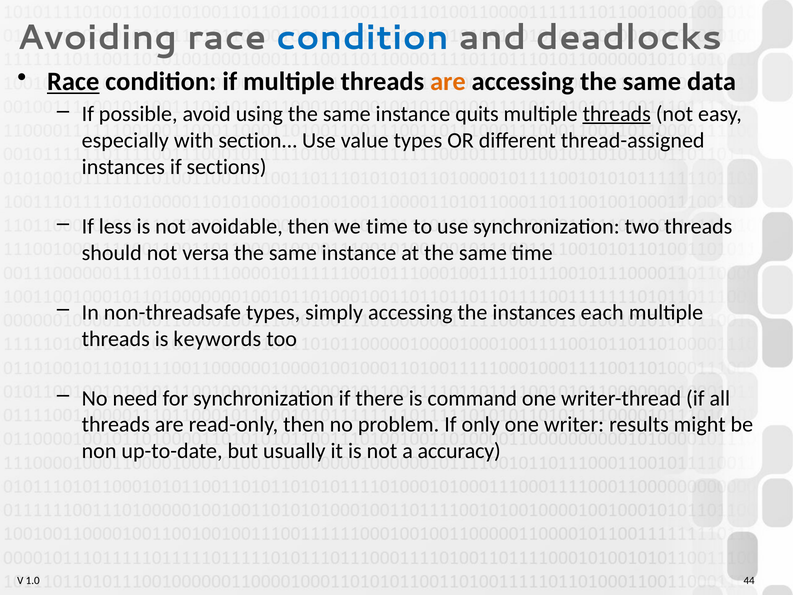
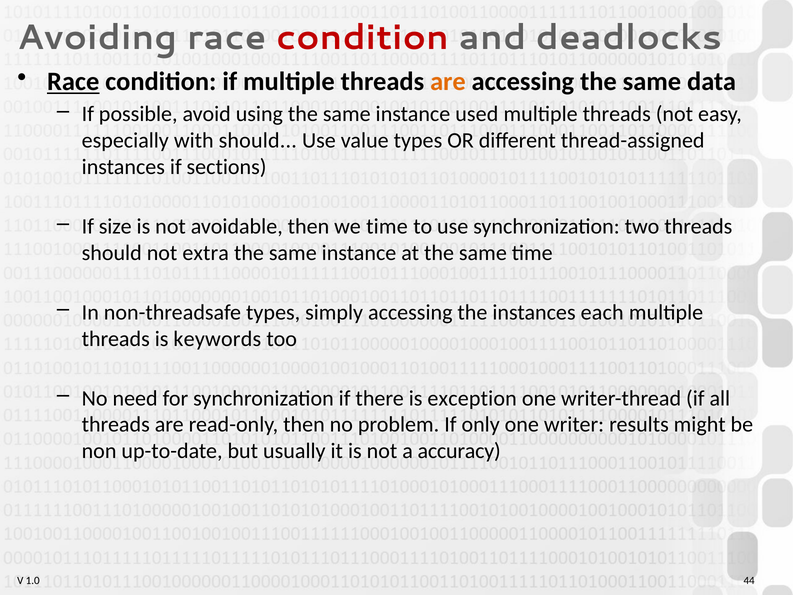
condition colour: blue -> red (363, 38)
quits: quits -> used (477, 114)
threads underline: present -> none (617, 114)
with section: section -> should (258, 140)
less: less -> size (115, 226)
versa: versa -> extra (206, 253)
command: command -> exception (472, 398)
